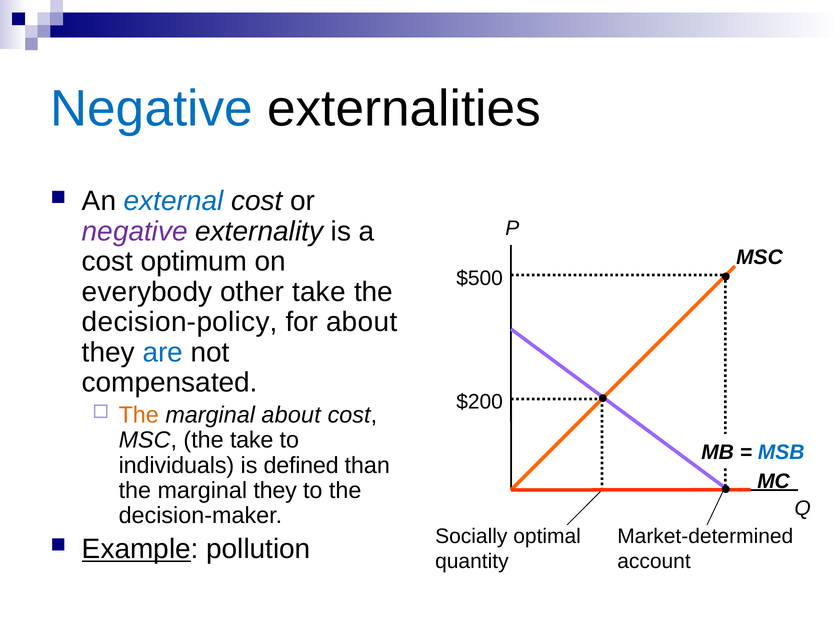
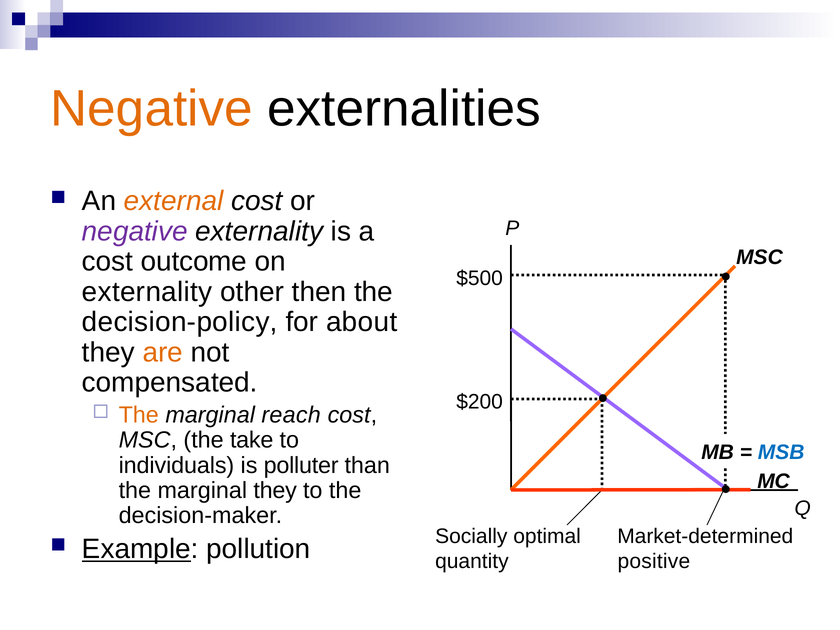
Negative colour: blue -> orange (152, 109)
external colour: blue -> orange (174, 201)
optimum: optimum -> outcome (194, 262)
everybody: everybody -> externality (147, 292)
other take: take -> then (319, 292)
are colour: blue -> orange (163, 352)
marginal about: about -> reach (291, 415)
defined: defined -> polluter (301, 465)
account: account -> positive (654, 561)
